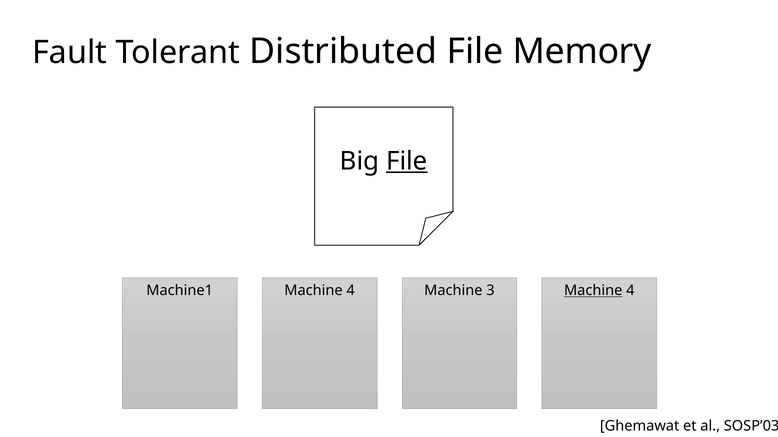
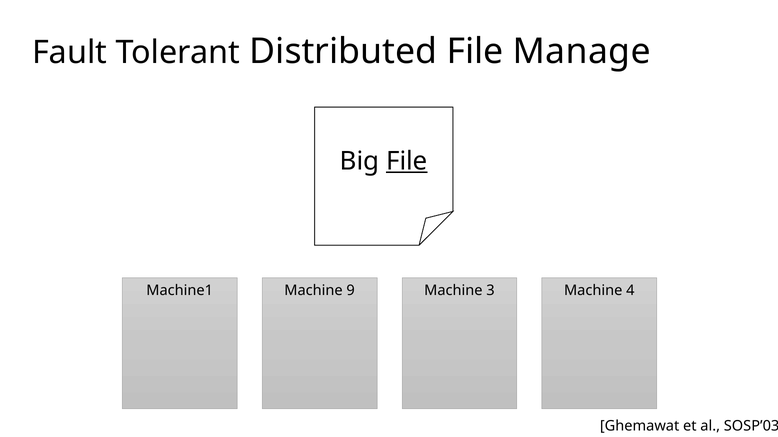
Memory: Memory -> Manage (582, 52)
Machine1 Machine 4: 4 -> 9 (351, 291)
Machine underline: present -> none (593, 291)
